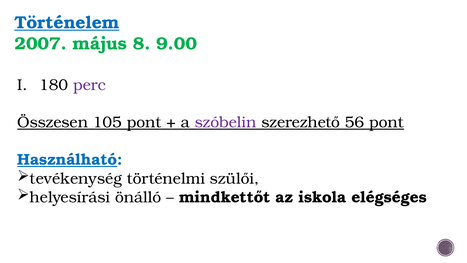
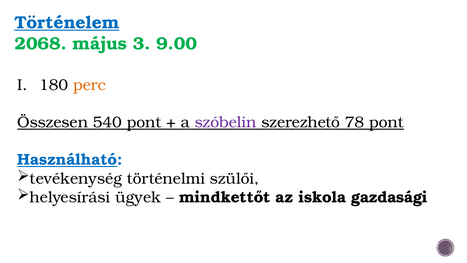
2007: 2007 -> 2068 (41, 44)
8: 8 -> 3 (142, 44)
perc colour: purple -> orange (89, 85)
105: 105 -> 540 (107, 122)
56: 56 -> 78 (355, 122)
önálló: önálló -> ügyek (138, 197)
elégséges: elégséges -> gazdasági (389, 197)
